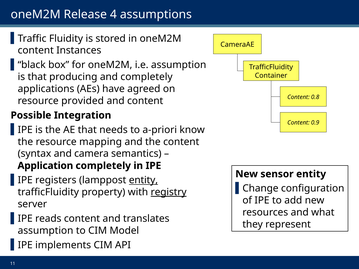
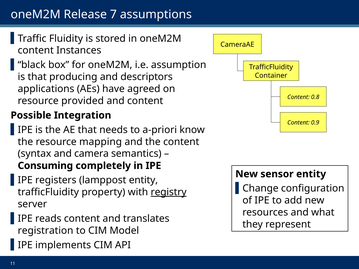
4: 4 -> 7 (113, 15)
and completely: completely -> descriptors (147, 77)
Application: Application -> Consuming (45, 166)
entity underline: present -> none (143, 180)
assumption: assumption -> registration (46, 231)
